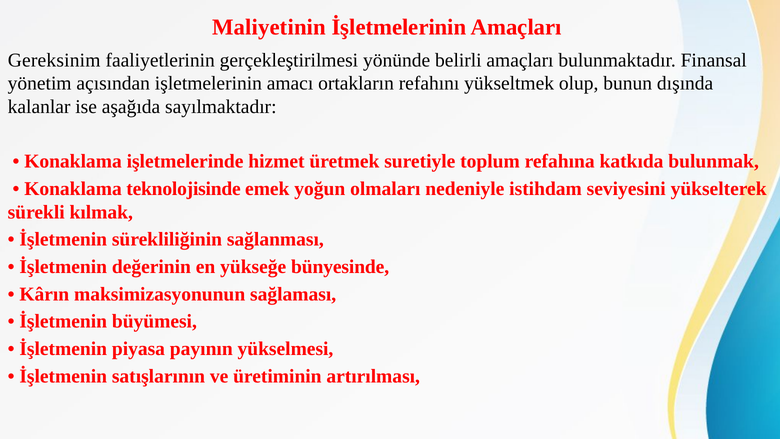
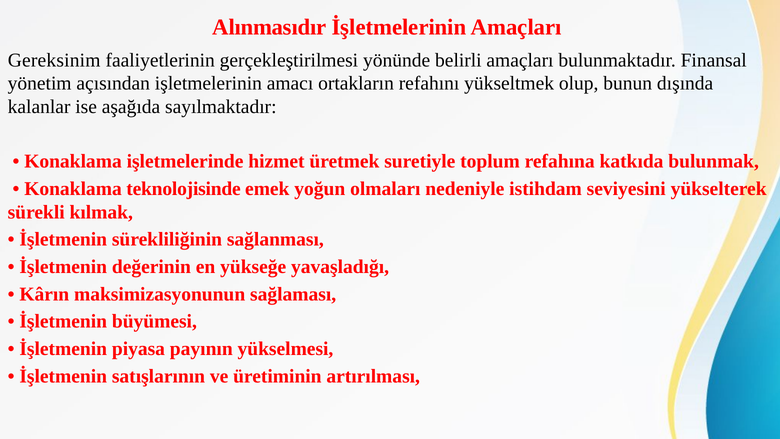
Maliyetinin: Maliyetinin -> Alınmasıdır (269, 27)
bünyesinde: bünyesinde -> yavaşladığı (340, 267)
